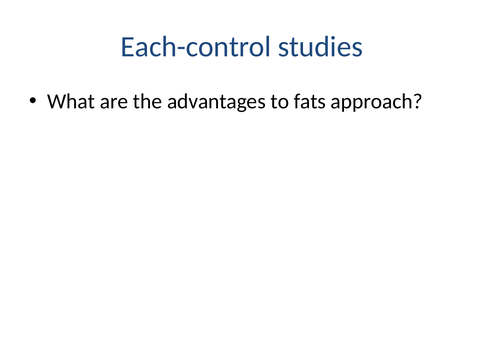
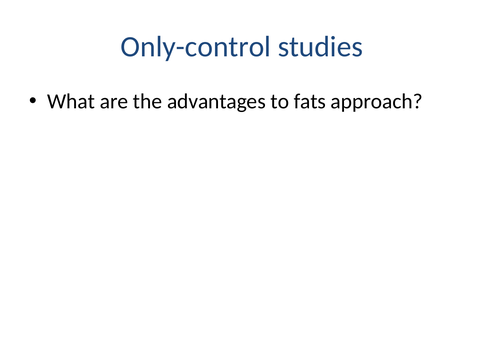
Each-control: Each-control -> Only-control (196, 47)
